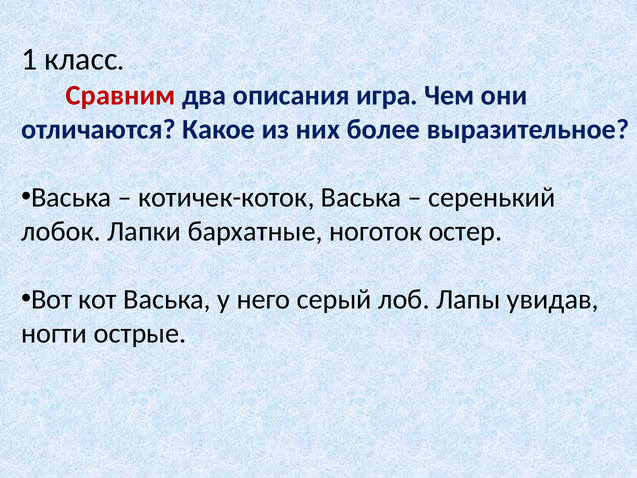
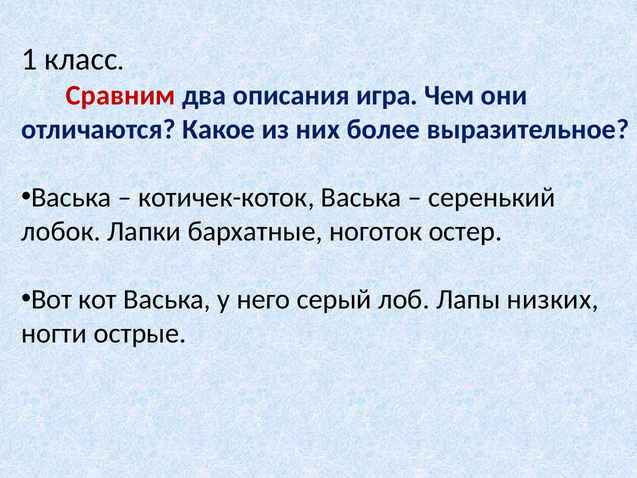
увидав: увидав -> низких (553, 299)
